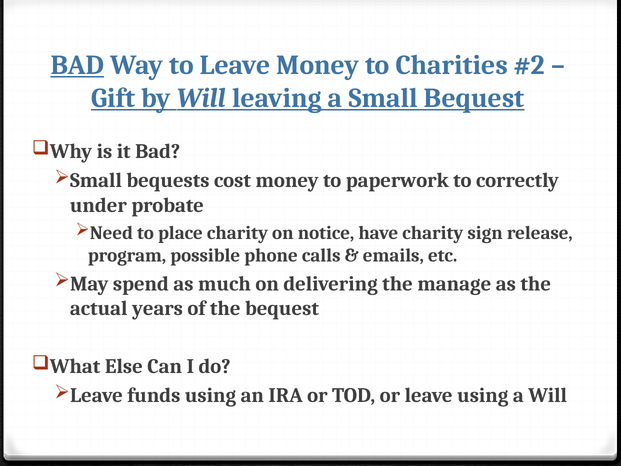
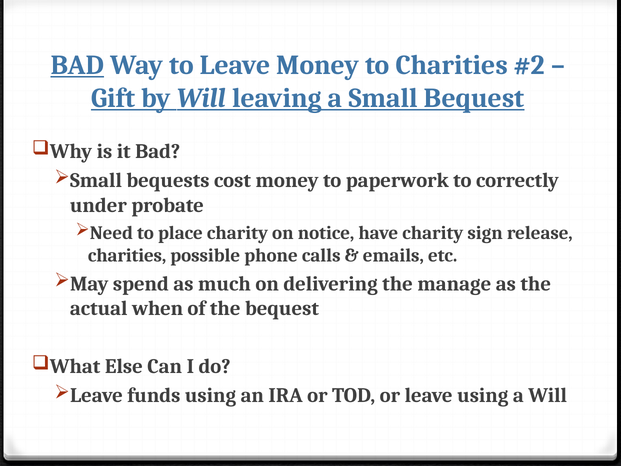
program: program -> charities (127, 256)
years: years -> when (158, 308)
